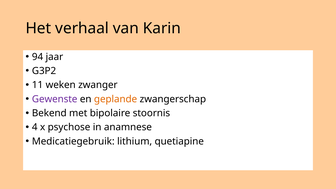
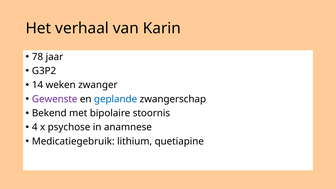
94: 94 -> 78 (38, 57)
11: 11 -> 14 (38, 85)
geplande colour: orange -> blue (116, 99)
